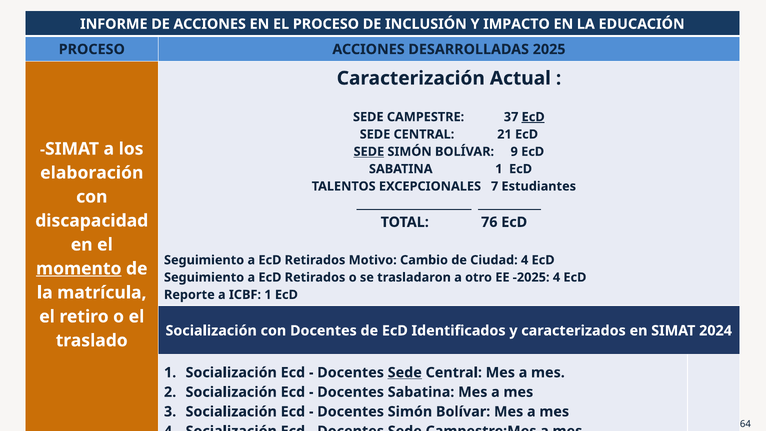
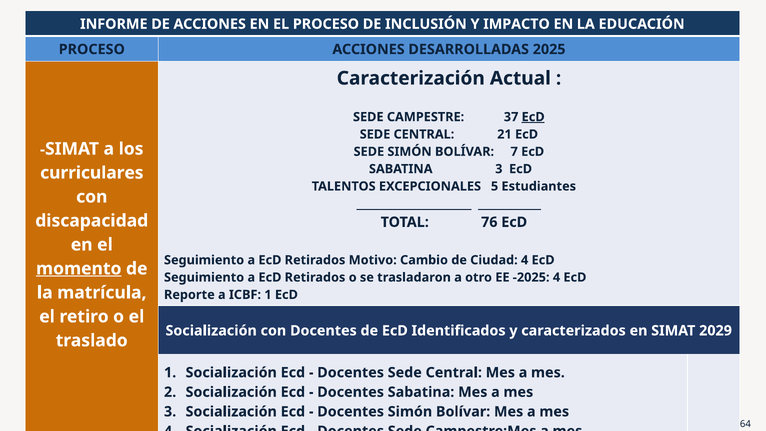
SEDE underline: present -> none (369, 152)
9: 9 -> 7 (514, 152)
SABATINA 1: 1 -> 3 (499, 169)
elaboración: elaboración -> curriculares (92, 173)
7: 7 -> 5 (495, 186)
2024: 2024 -> 2029 (716, 331)
Sede underline: present -> none (405, 372)
